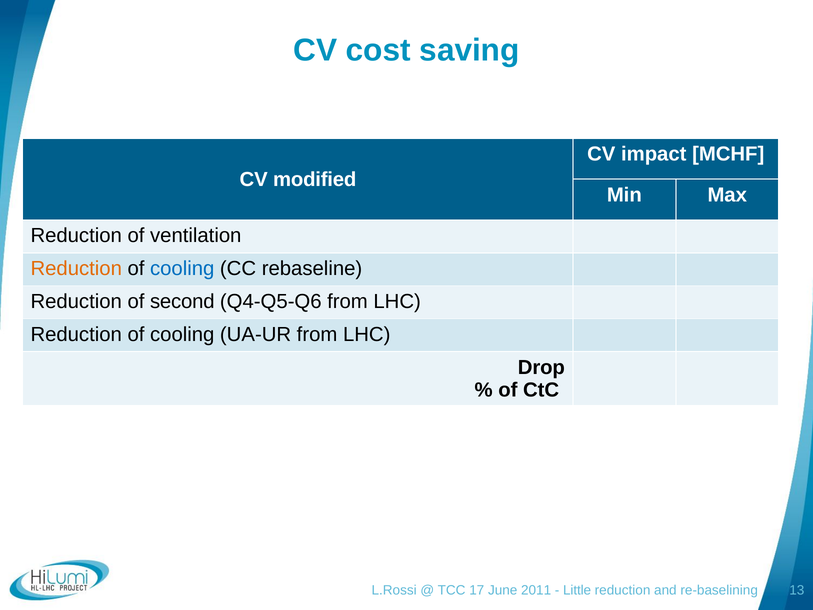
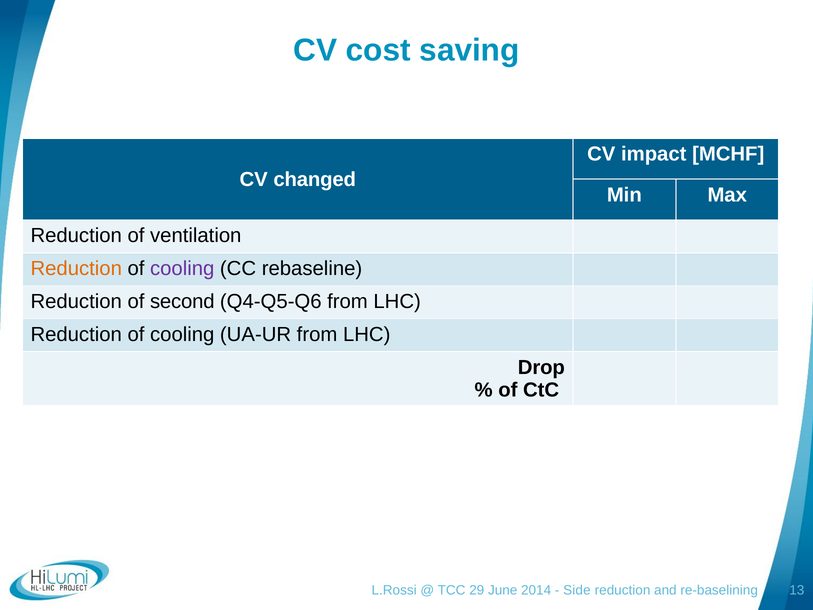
modified: modified -> changed (315, 179)
cooling colour: blue -> purple (182, 268)
17: 17 -> 29 (477, 590)
2011: 2011 -> 2014 (536, 590)
Little: Little -> Side (577, 590)
